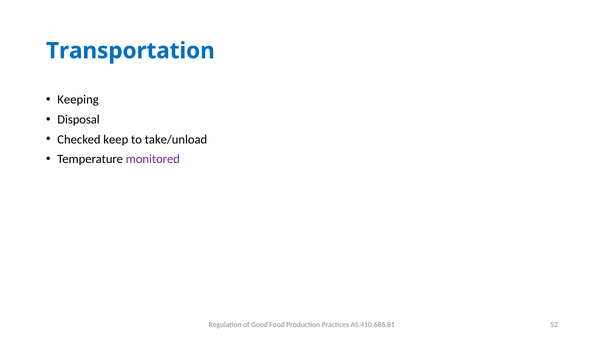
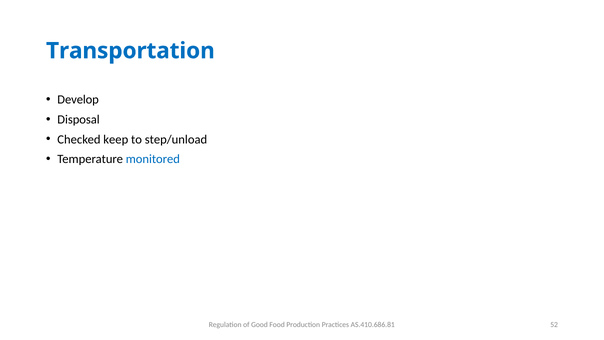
Keeping: Keeping -> Develop (78, 99)
take/unload: take/unload -> step/unload (176, 139)
monitored colour: purple -> blue (153, 159)
